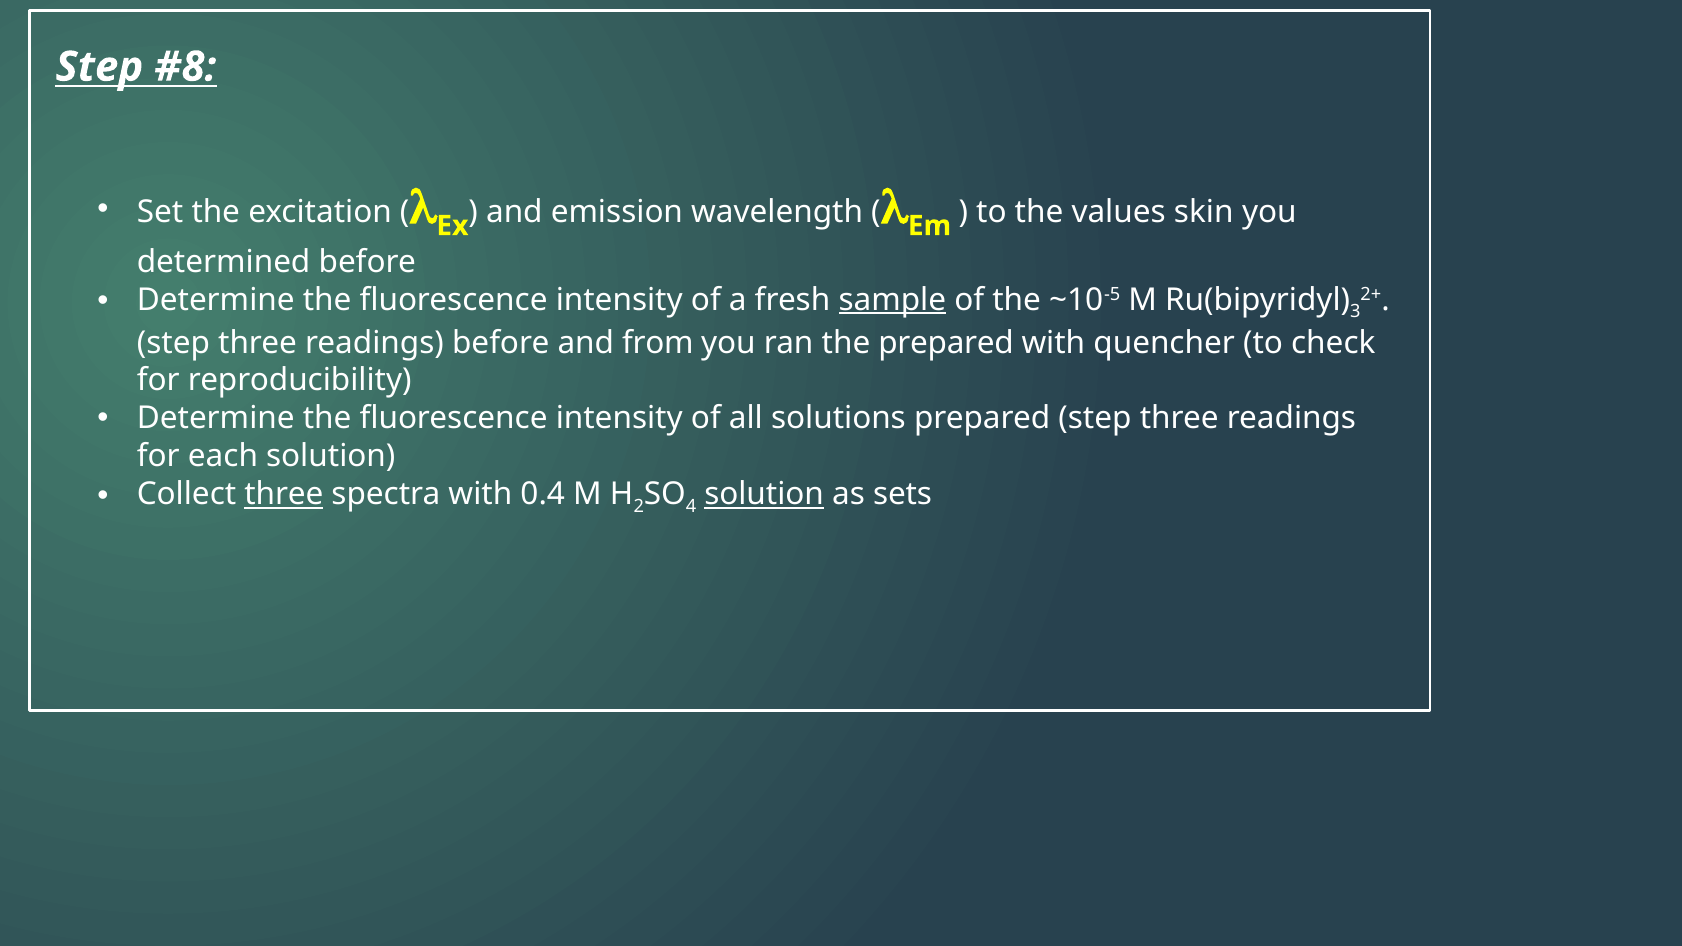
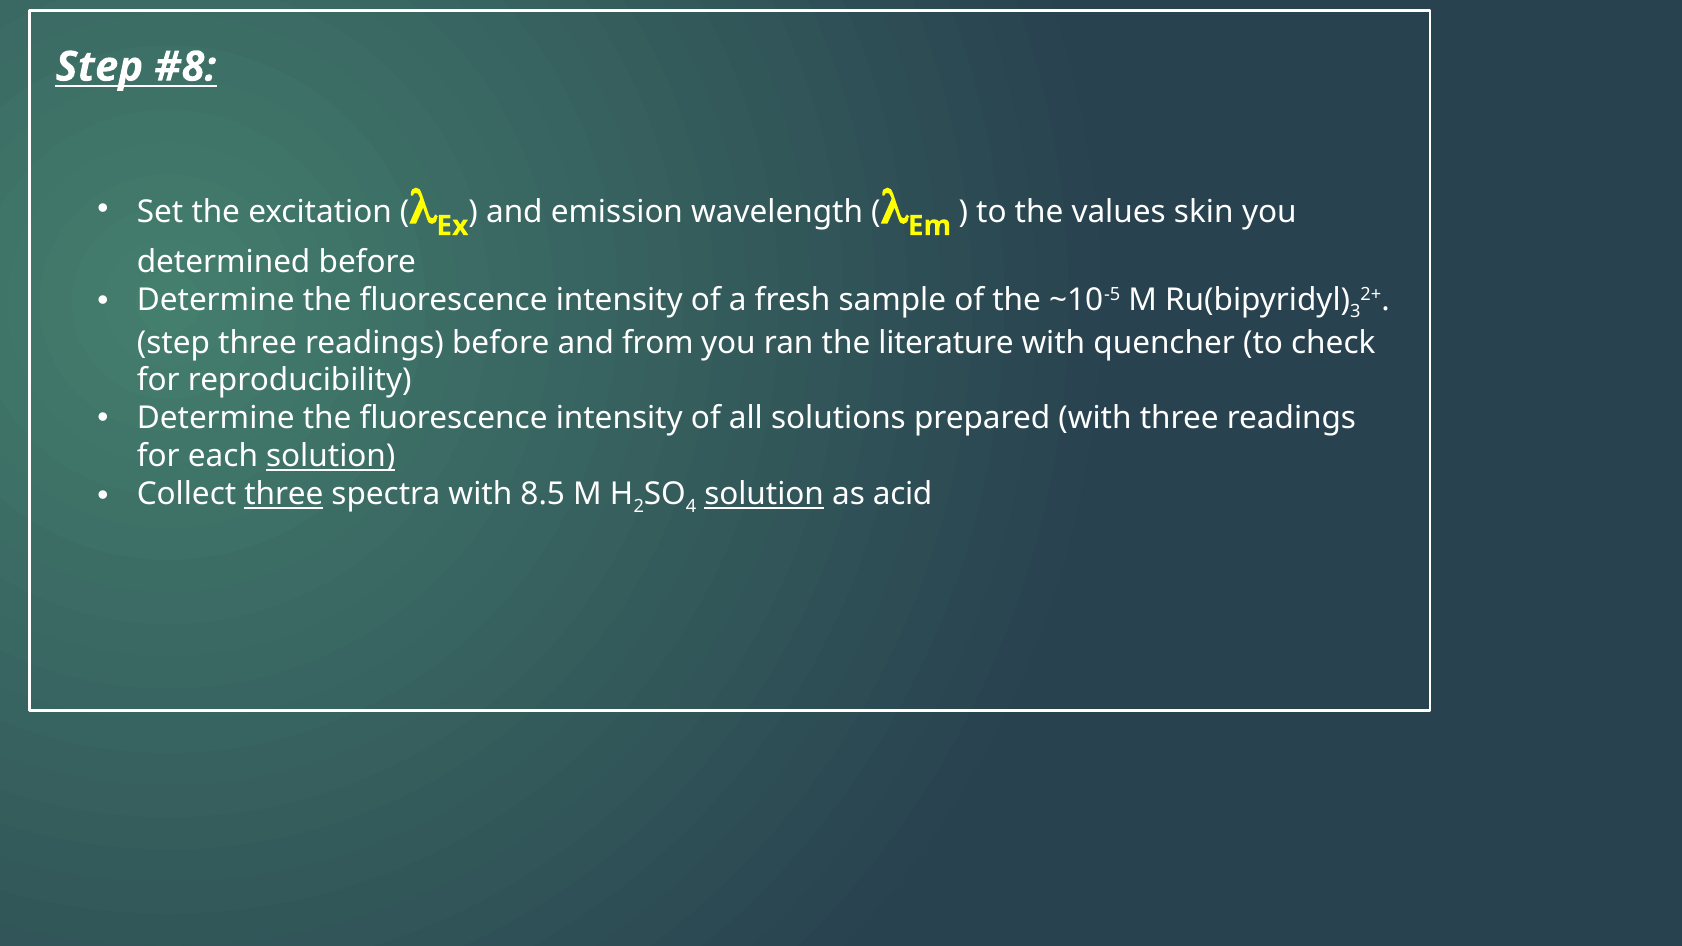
sample underline: present -> none (892, 300)
the prepared: prepared -> literature (946, 343)
prepared step: step -> with (1095, 418)
solution underline: none -> present (331, 456)
0.4: 0.4 -> 8.5 (543, 494)
sets: sets -> acid (903, 494)
